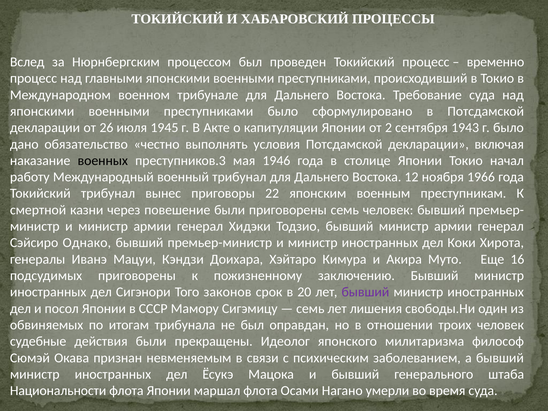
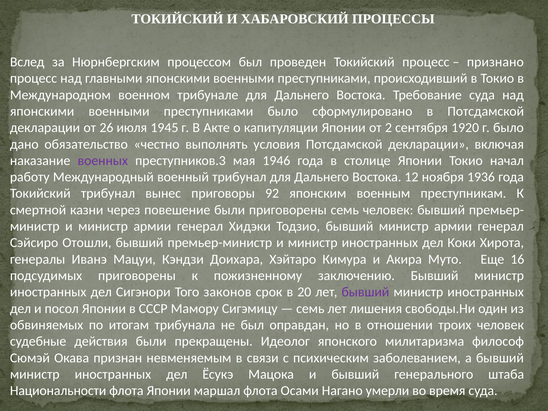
временно: временно -> признано (495, 62)
1943: 1943 -> 1920 (465, 128)
военных colour: black -> purple (103, 161)
1966: 1966 -> 1936 (481, 177)
22: 22 -> 92 (272, 193)
Однако: Однако -> Отошли (87, 243)
